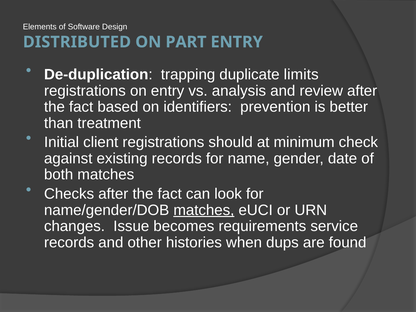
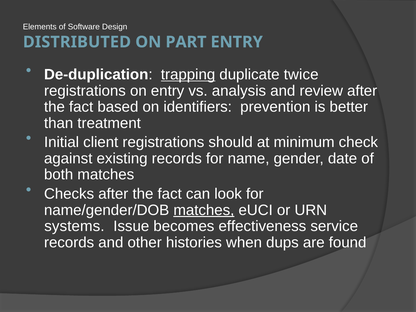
trapping underline: none -> present (188, 75)
limits: limits -> twice (301, 75)
changes: changes -> systems (74, 226)
requirements: requirements -> effectiveness (262, 226)
